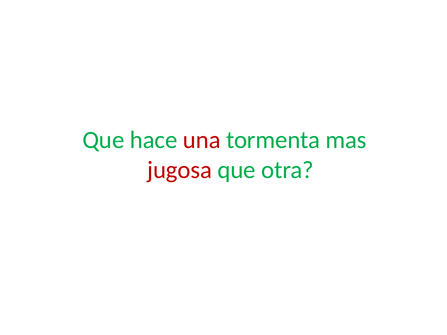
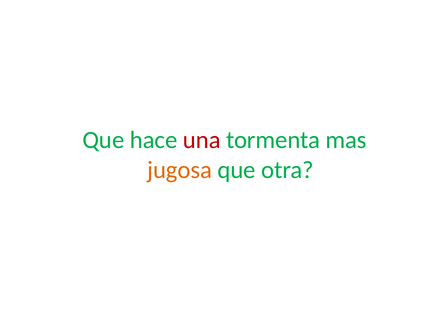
jugosa colour: red -> orange (180, 170)
